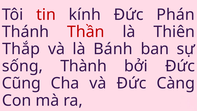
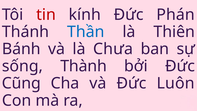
Thần colour: red -> blue (86, 32)
Thắp: Thắp -> Bánh (21, 49)
Bánh: Bánh -> Chưa (113, 49)
Càng: Càng -> Luôn (176, 83)
